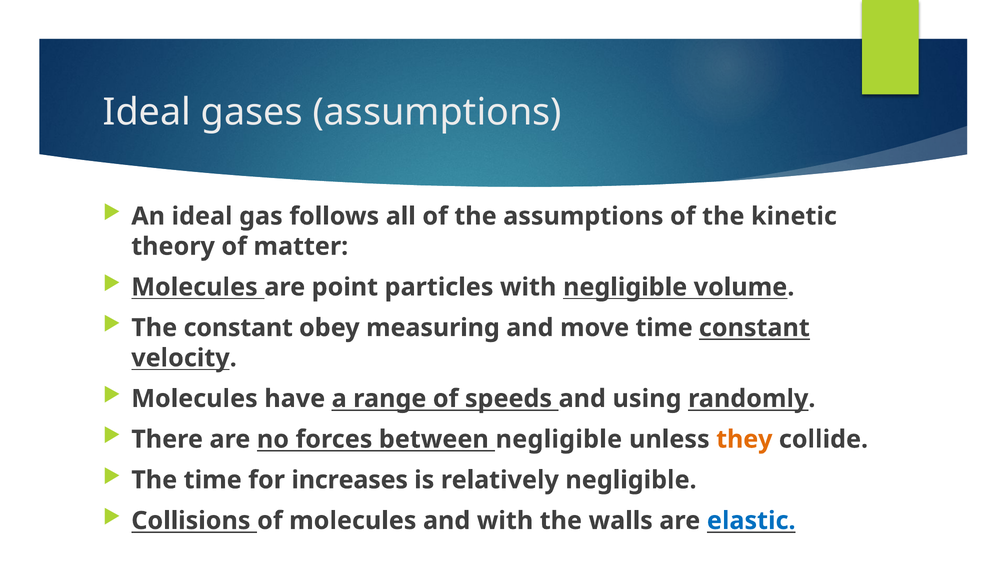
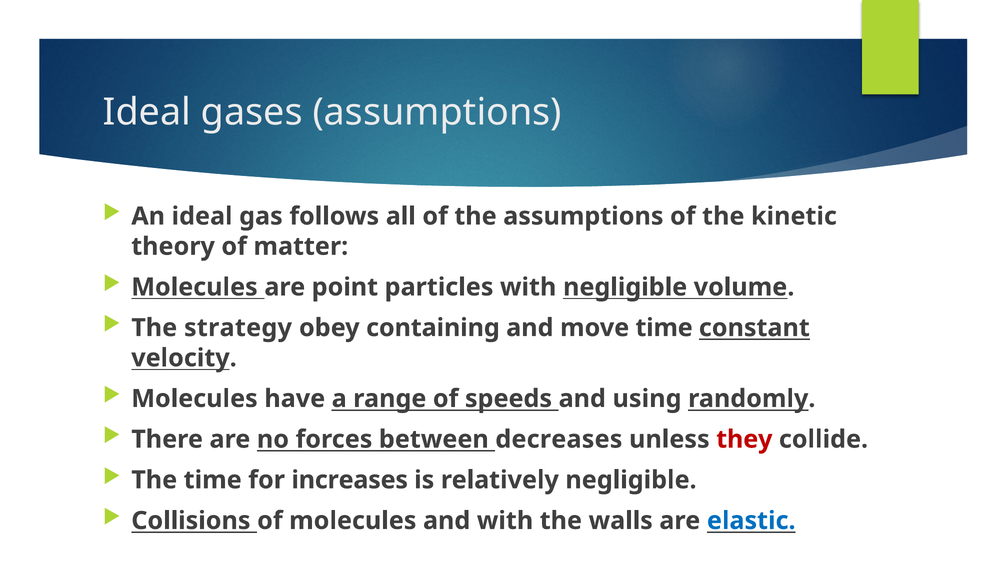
The constant: constant -> strategy (238, 328)
measuring: measuring -> containing (433, 328)
between negligible: negligible -> decreases (559, 440)
they colour: orange -> red (744, 440)
